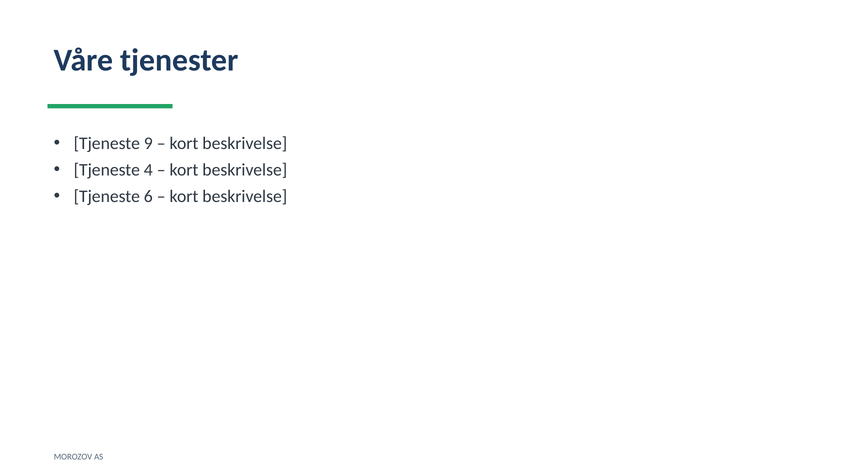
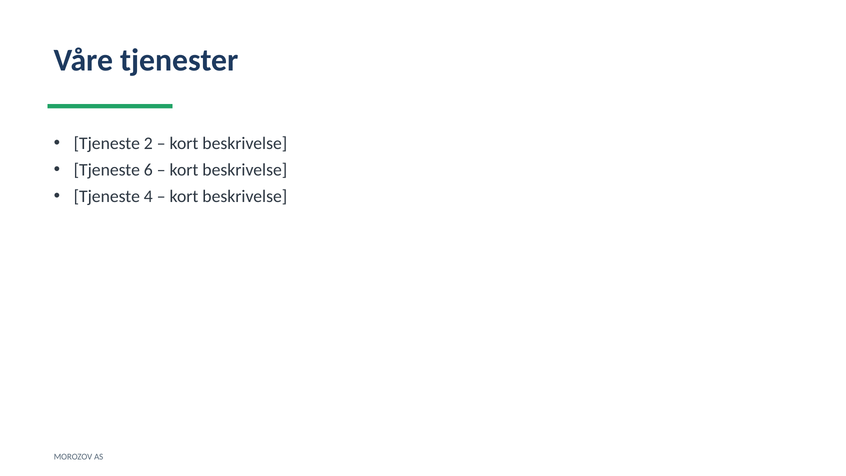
9: 9 -> 2 (148, 143)
4: 4 -> 6 (148, 170)
6: 6 -> 4 (148, 196)
